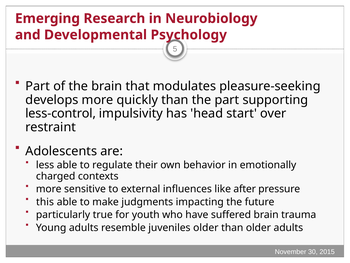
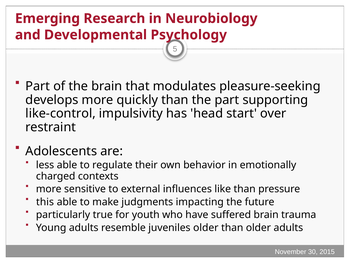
less-control: less-control -> like-control (61, 113)
like after: after -> than (245, 189)
